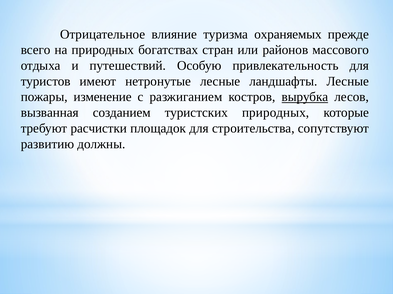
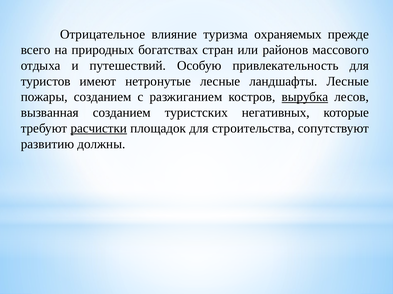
пожары изменение: изменение -> созданием (103, 97)
туристских природных: природных -> негативных (276, 113)
расчистки underline: none -> present (99, 129)
